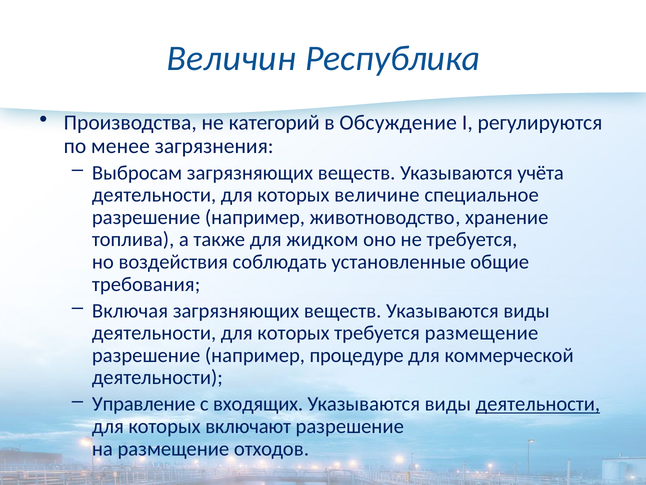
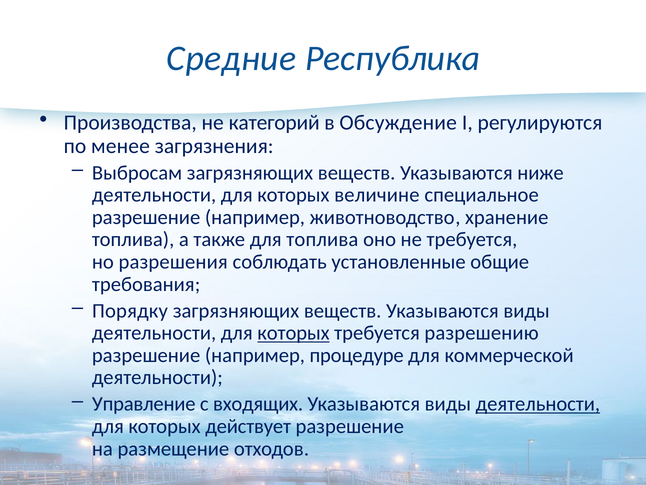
Величин: Величин -> Средние (231, 58)
учёта: учёта -> ниже (541, 173)
для жидком: жидком -> топлива (322, 239)
воздействия: воздействия -> разрешения (173, 262)
Включая: Включая -> Порядку (130, 310)
которых underline: none -> present (294, 333)
требуется размещение: размещение -> разрешению (482, 333)
включают: включают -> действует (248, 426)
